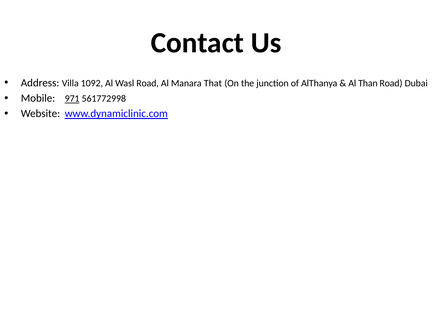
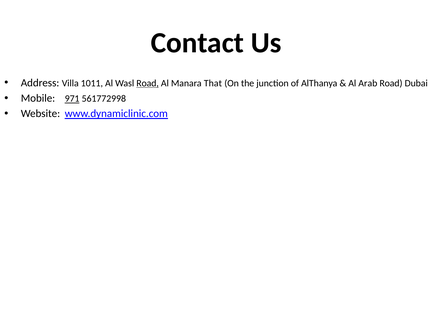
1092: 1092 -> 1011 (92, 83)
Road underline: none -> present (148, 83)
Than: Than -> Arab (368, 83)
